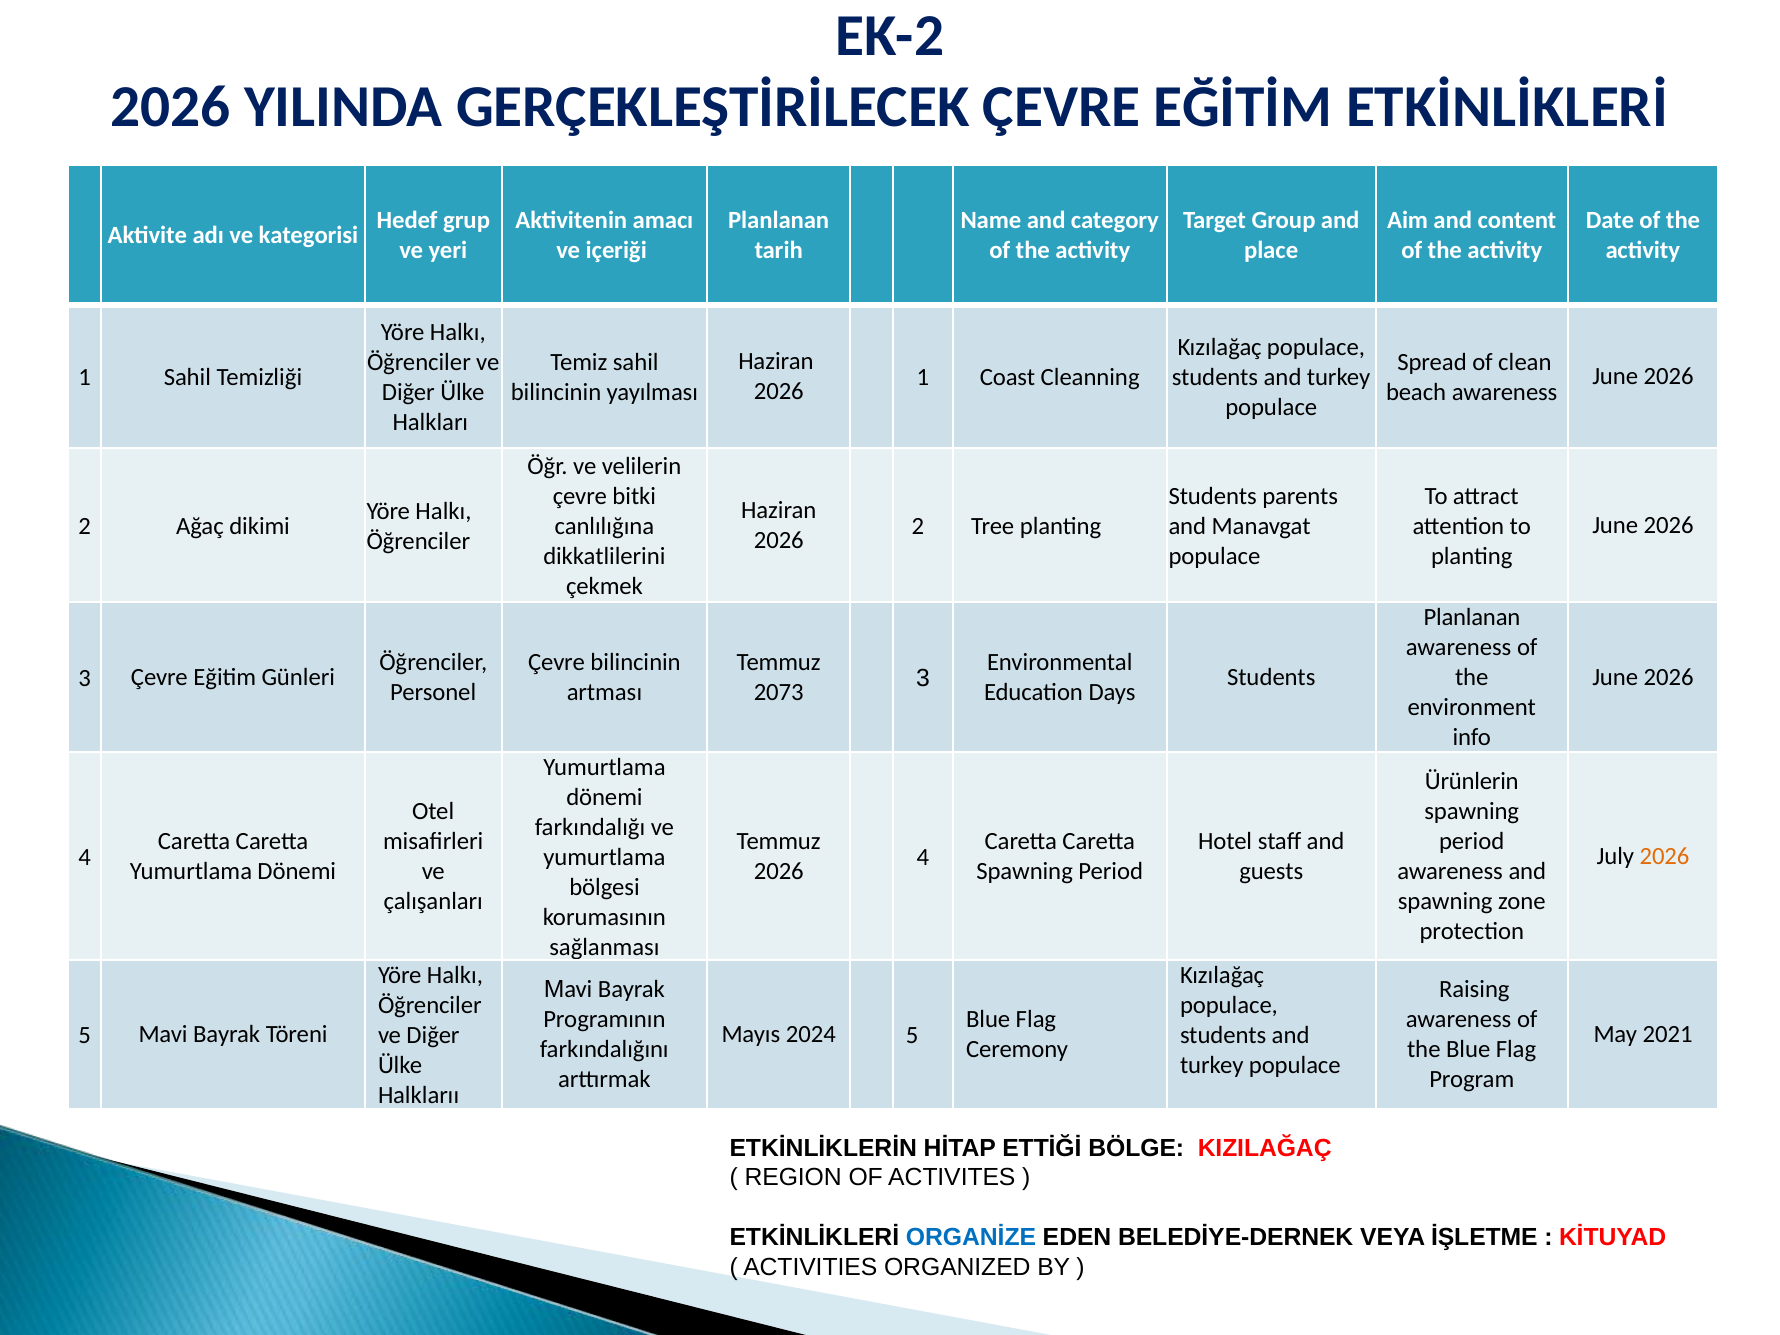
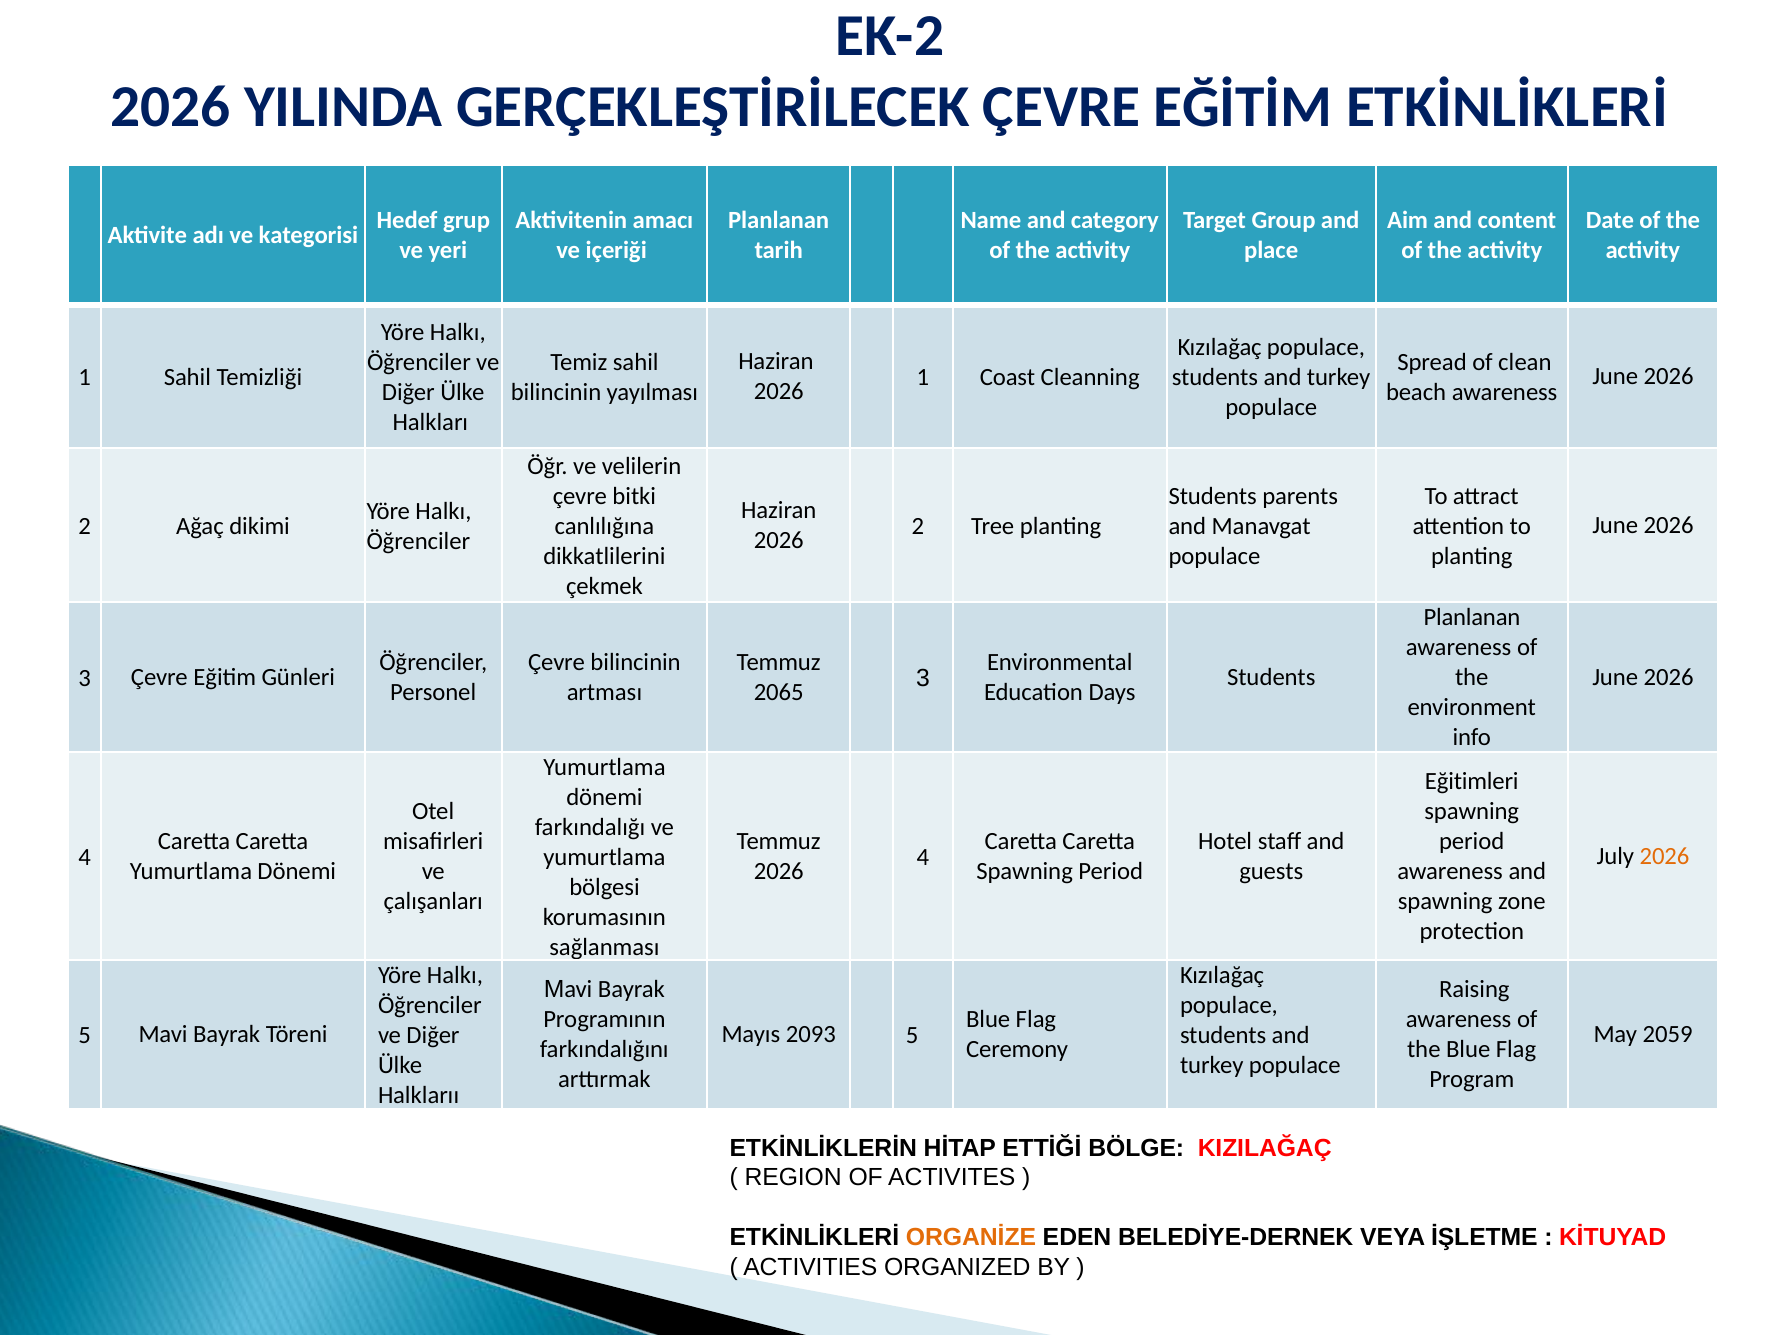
2073: 2073 -> 2065 (779, 692)
Ürünlerin: Ürünlerin -> Eğitimleri (1472, 781)
2024: 2024 -> 2093 (811, 1035)
2021: 2021 -> 2059 (1668, 1035)
ORGANİZE colour: blue -> orange (971, 1237)
